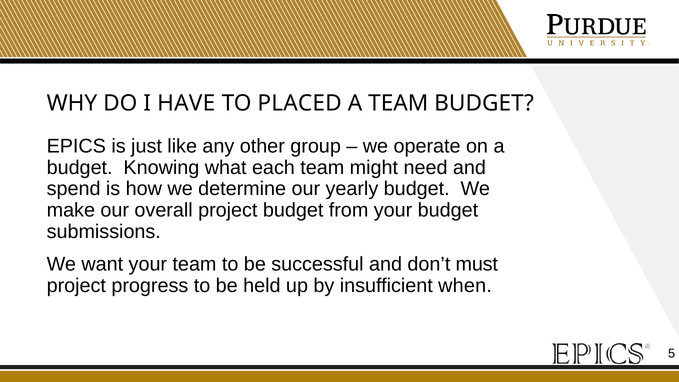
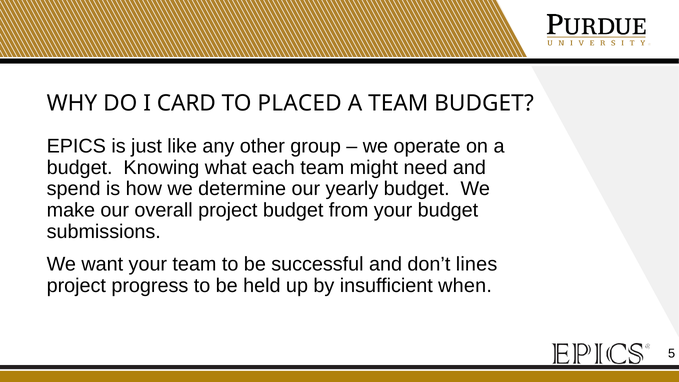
HAVE: HAVE -> CARD (186, 103)
must: must -> lines (477, 264)
